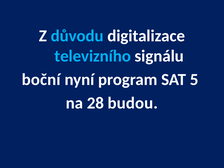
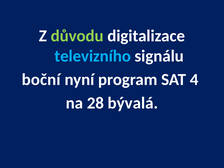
důvodu colour: light blue -> light green (77, 36)
5: 5 -> 4 (194, 80)
budou: budou -> bývalá (133, 103)
